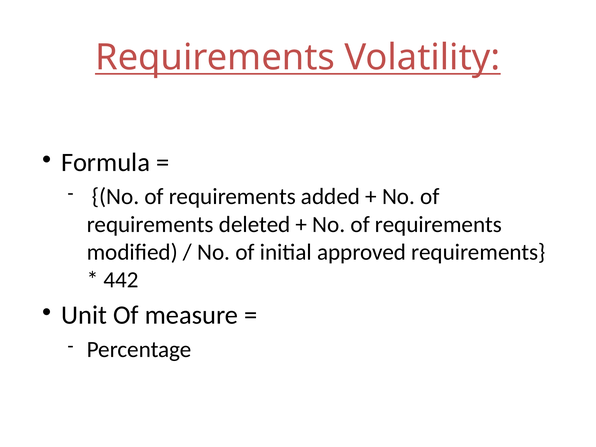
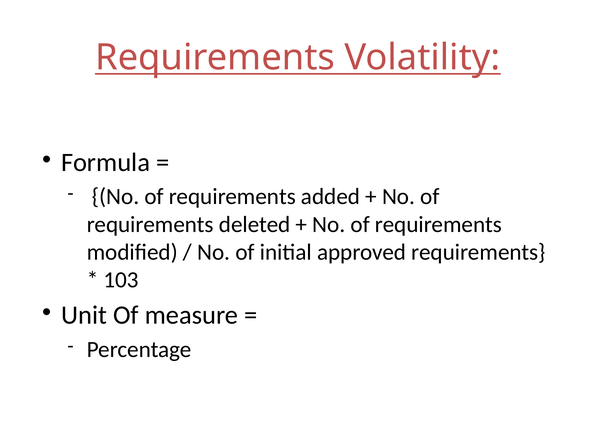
442: 442 -> 103 (121, 280)
